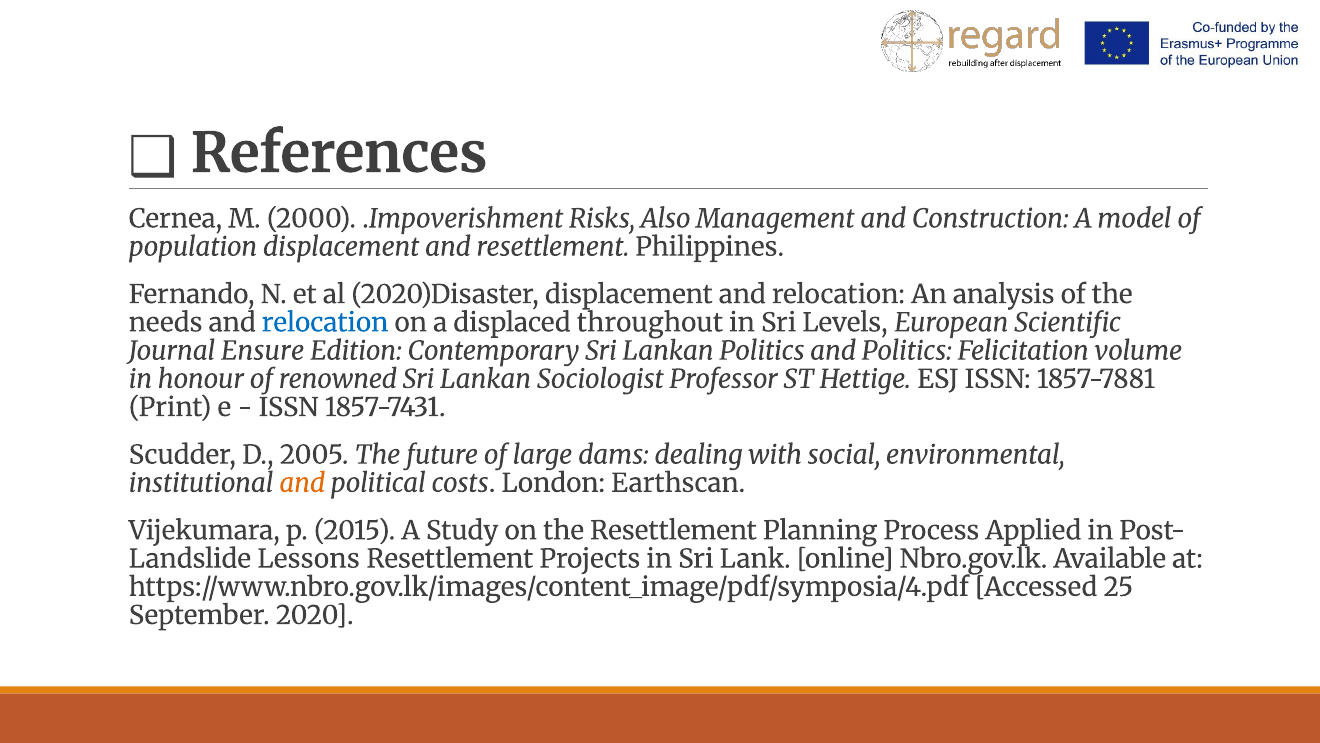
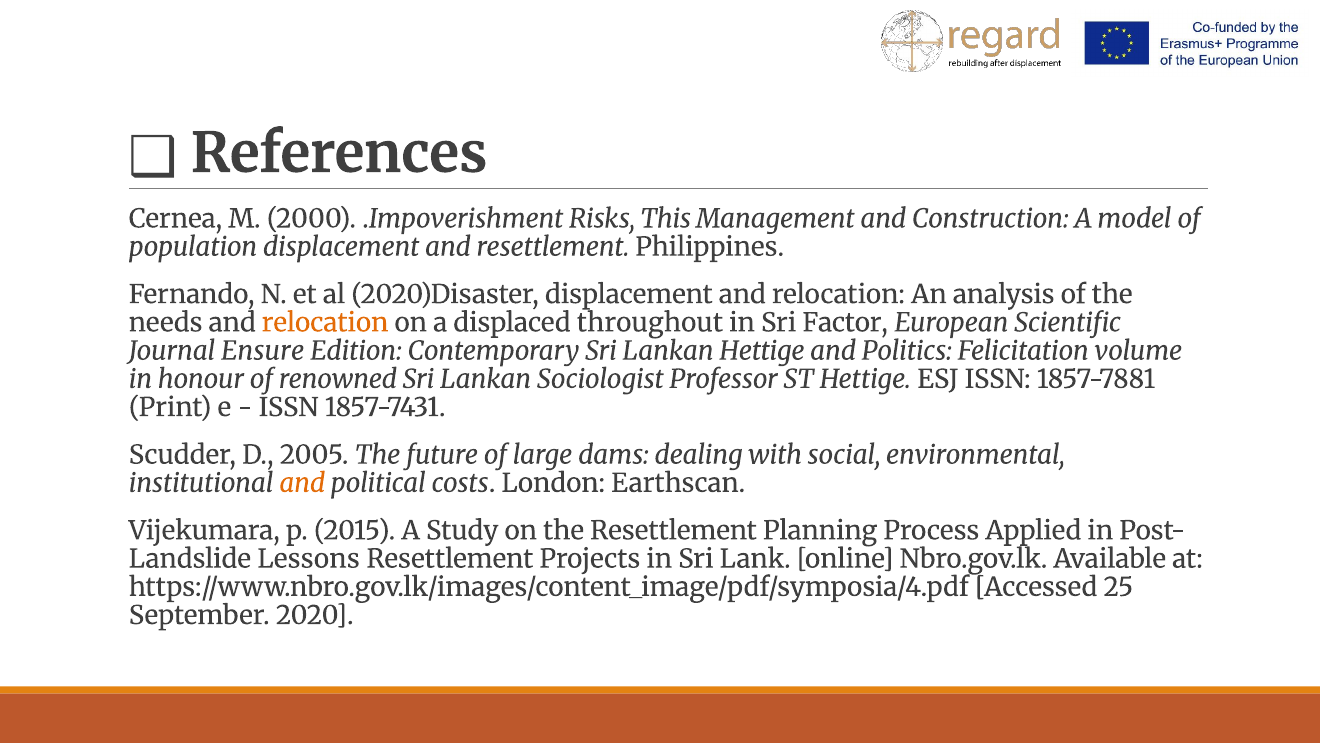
Also: Also -> This (666, 219)
relocation colour: blue -> orange (325, 323)
Levels: Levels -> Factor (845, 323)
Lankan Politics: Politics -> Hettige (762, 351)
